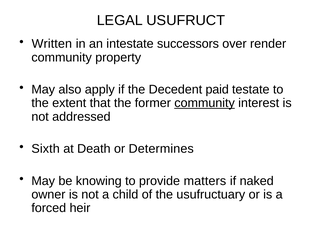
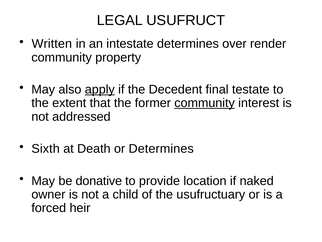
intestate successors: successors -> determines (188, 44)
apply underline: none -> present (100, 89)
paid: paid -> final (217, 89)
knowing: knowing -> donative (99, 181)
matters: matters -> location (205, 181)
